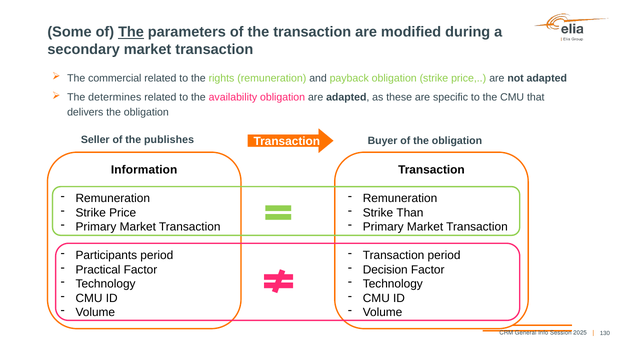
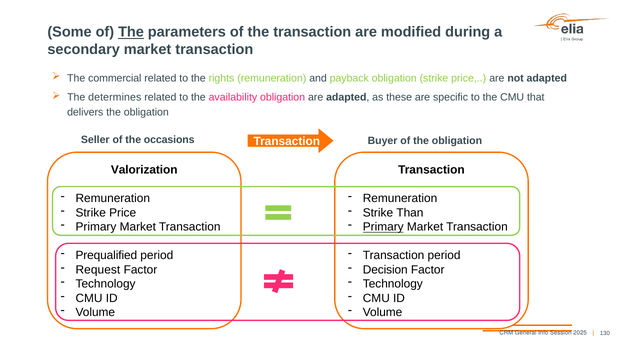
publishes: publishes -> occasions (169, 140)
Information: Information -> Valorization (144, 170)
Primary underline: none -> present (383, 227)
Participants: Participants -> Prequalified (106, 256)
Practical: Practical -> Request (98, 270)
